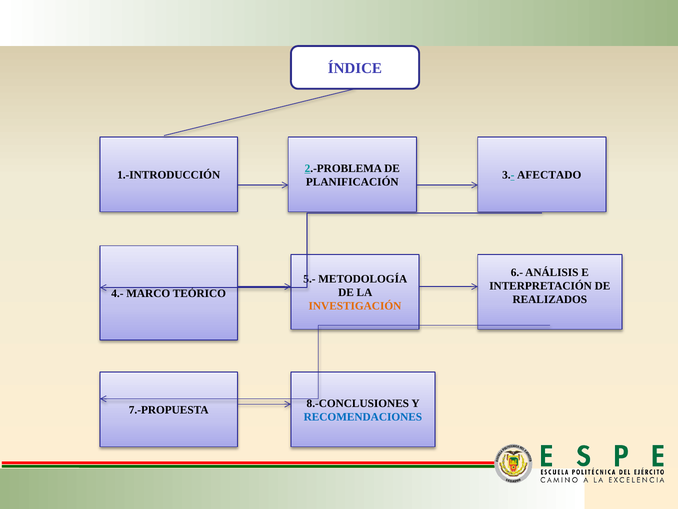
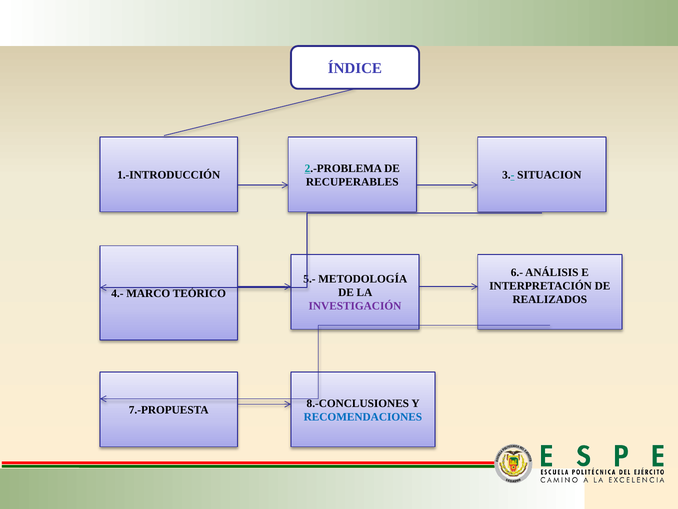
AFECTADO: AFECTADO -> SITUACION (549, 175)
PLANIFICACIÓN: PLANIFICACIÓN -> RECUPERABLES (352, 182)
INVESTIGACIÓN colour: orange -> purple (355, 306)
